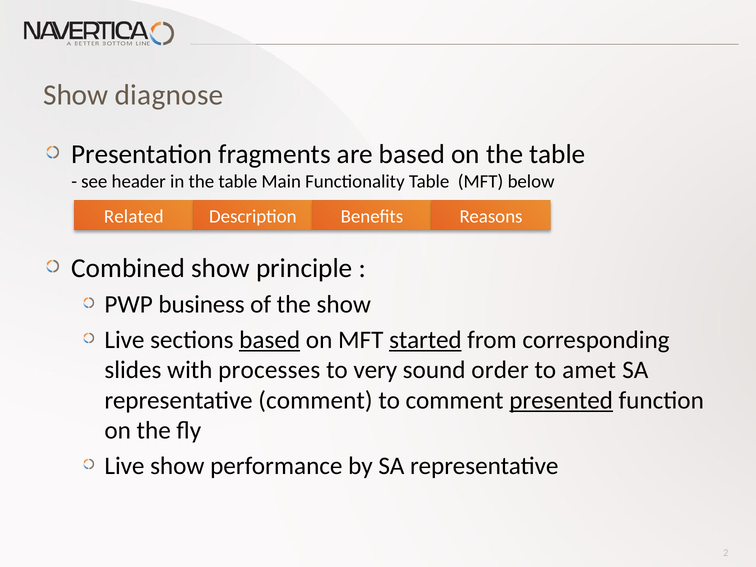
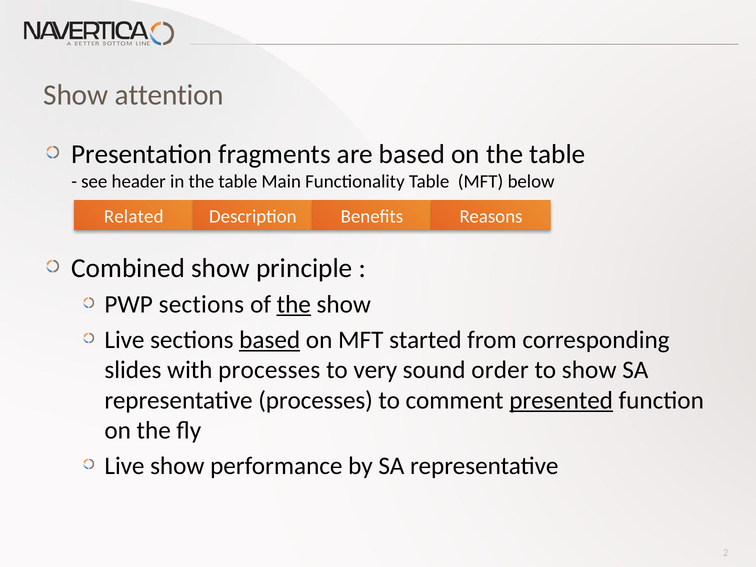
diagnose: diagnose -> attention (169, 95)
PWP business: business -> sections (201, 305)
the underline: none -> present (294, 305)
started underline: present -> none (425, 340)
to amet: amet -> show (589, 370)
representative comment: comment -> processes (316, 400)
